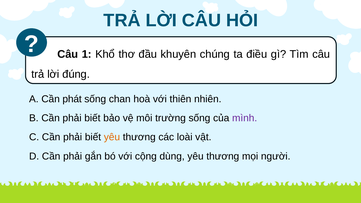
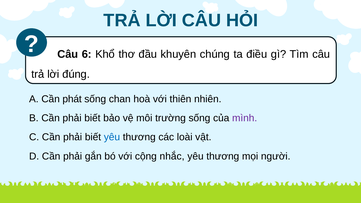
1: 1 -> 6 (87, 54)
yêu colour: orange -> blue (112, 137)
dùng: dùng -> nhắc (172, 156)
